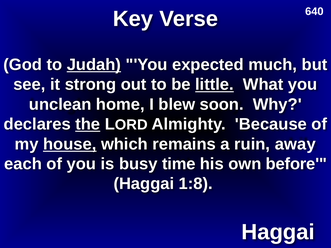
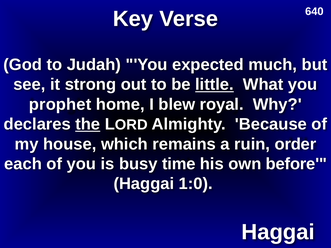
Judah underline: present -> none (94, 65)
unclean: unclean -> prophet (60, 104)
soon: soon -> royal (222, 104)
house underline: present -> none (70, 144)
away: away -> order (295, 144)
1:8: 1:8 -> 1:0 (196, 184)
